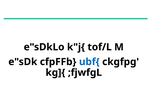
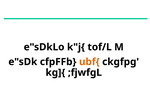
ubf{ colour: blue -> orange (89, 62)
